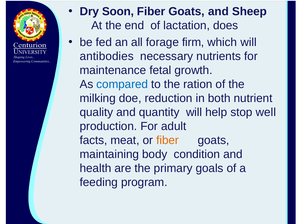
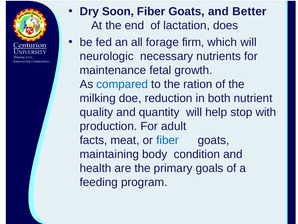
Sheep: Sheep -> Better (249, 11)
antibodies: antibodies -> neurologic (107, 56)
well: well -> with (266, 112)
fiber colour: orange -> blue (168, 140)
